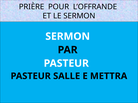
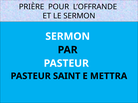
SALLE: SALLE -> SAINT (67, 76)
